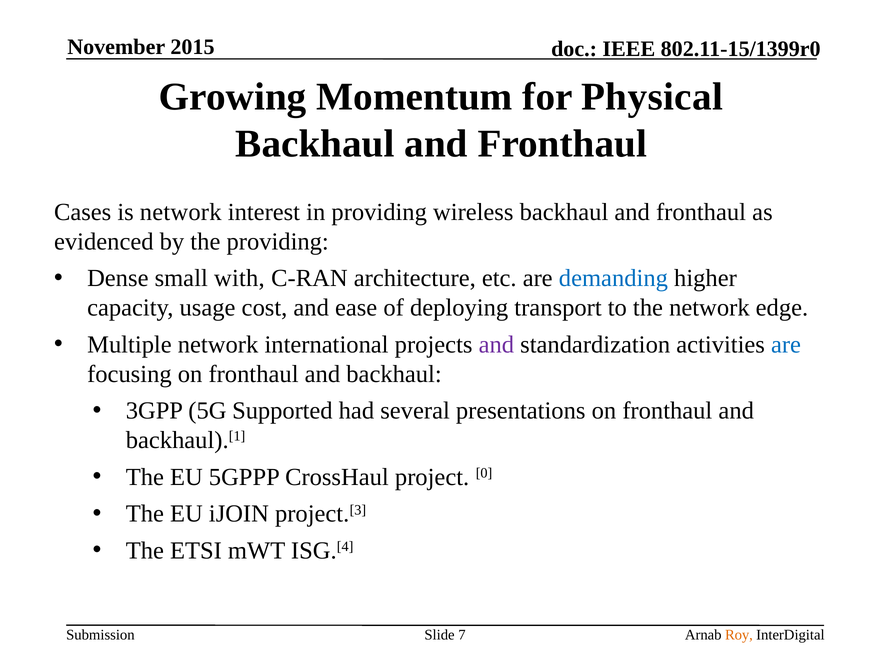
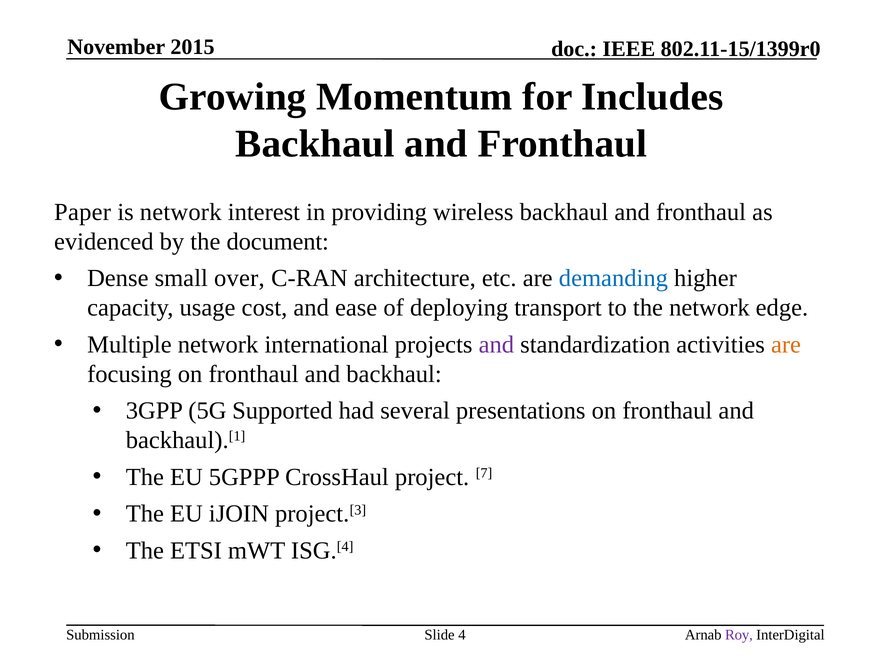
Physical: Physical -> Includes (652, 97)
Cases: Cases -> Paper (83, 212)
the providing: providing -> document (278, 242)
with: with -> over (239, 278)
are colour: blue -> orange (786, 345)
0: 0 -> 7 (484, 473)
7: 7 -> 4 (462, 635)
Roy colour: orange -> purple (739, 635)
